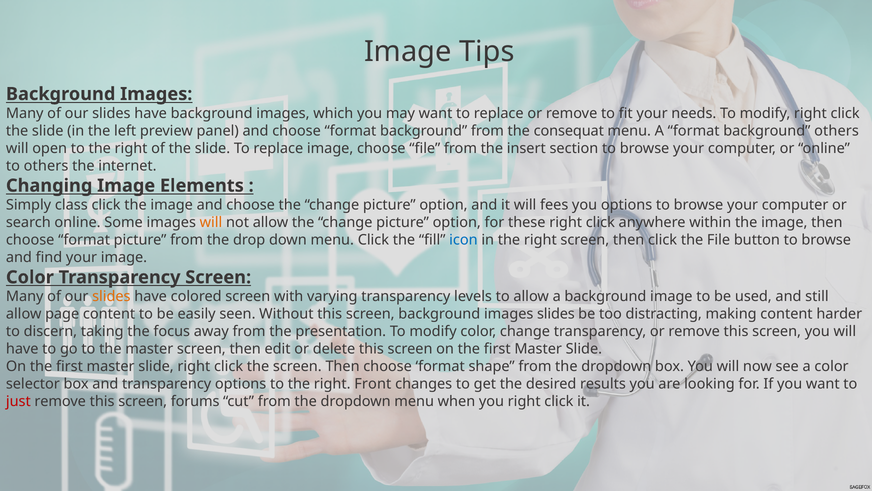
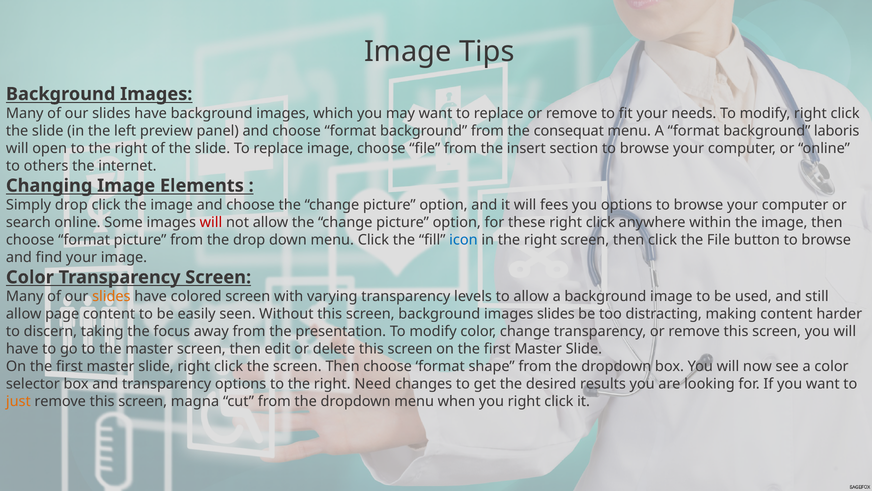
background others: others -> laboris (837, 131)
Simply class: class -> drop (71, 205)
will colour: orange -> red (211, 222)
Front: Front -> Need (373, 384)
just colour: red -> orange (18, 401)
forums: forums -> magna (195, 401)
